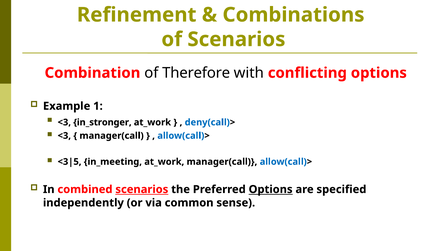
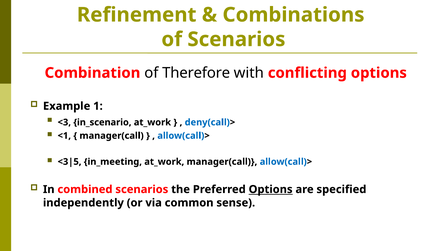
in_stronger: in_stronger -> in_scenario (102, 123)
<3: <3 -> <1 (64, 136)
scenarios underline: present -> none (142, 190)
